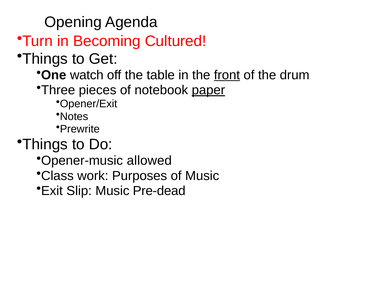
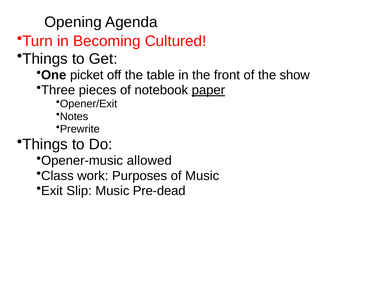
watch: watch -> picket (87, 75)
front underline: present -> none (227, 75)
drum: drum -> show (295, 75)
